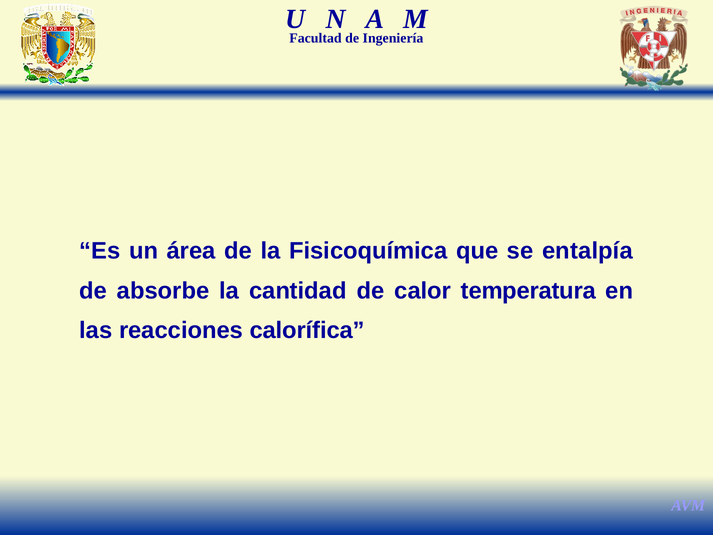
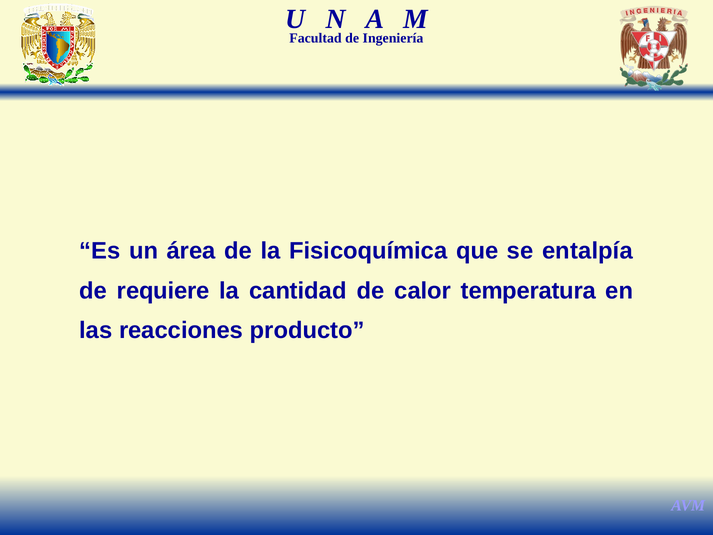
absorbe: absorbe -> requiere (163, 291)
calorífica: calorífica -> producto (307, 330)
